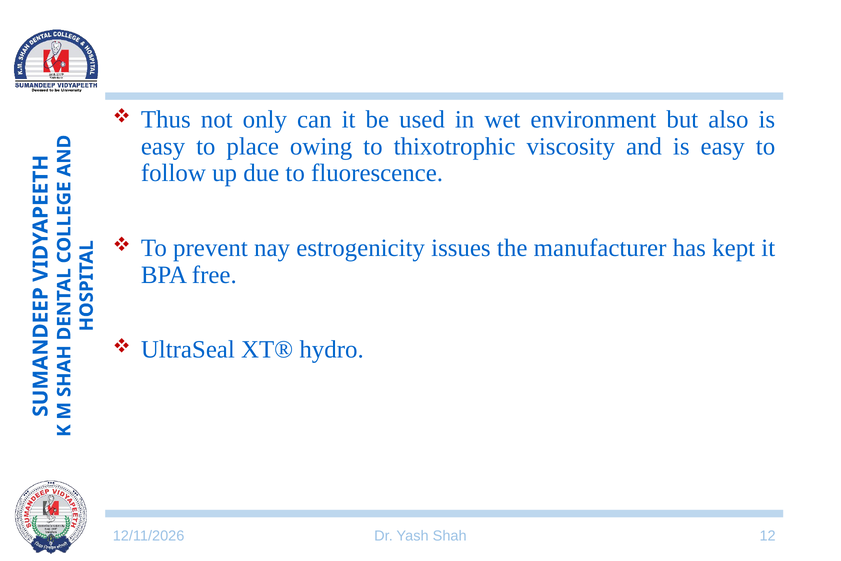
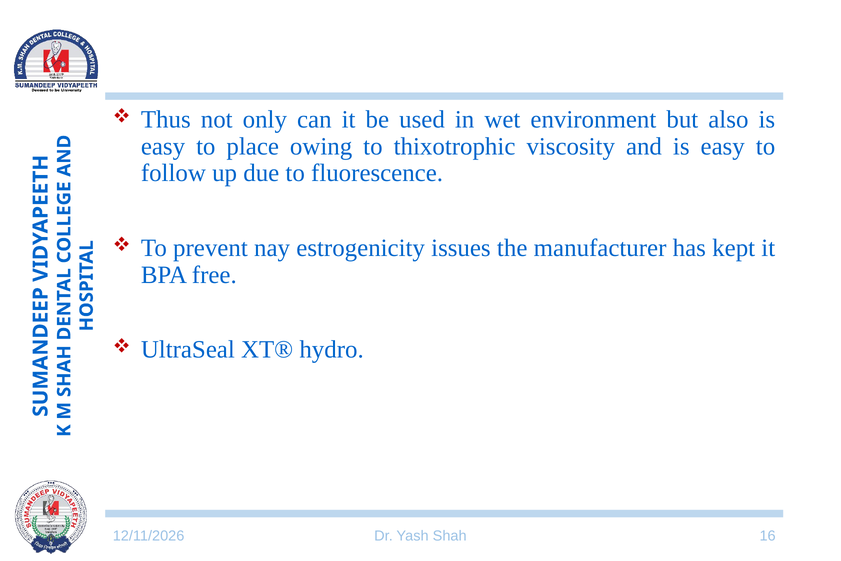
12: 12 -> 16 (768, 536)
